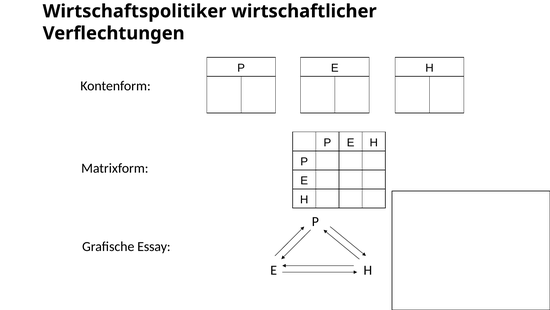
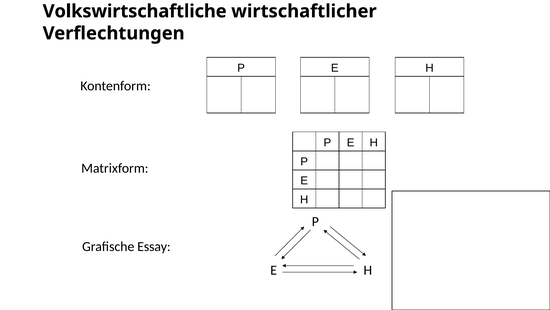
Wirtschaftspolitiker: Wirtschaftspolitiker -> Volkswirtschaftliche (135, 11)
